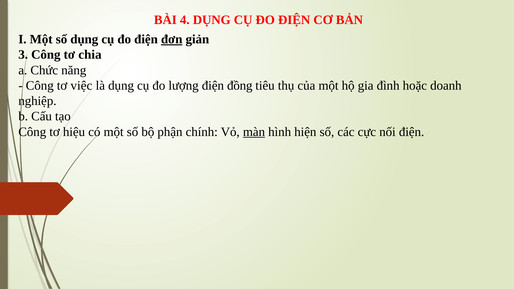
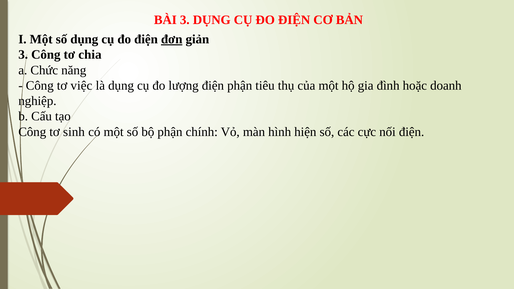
BÀI 4: 4 -> 3 (185, 20)
điện đồng: đồng -> phận (240, 86)
hiệu: hiệu -> sinh (74, 132)
màn underline: present -> none (254, 132)
